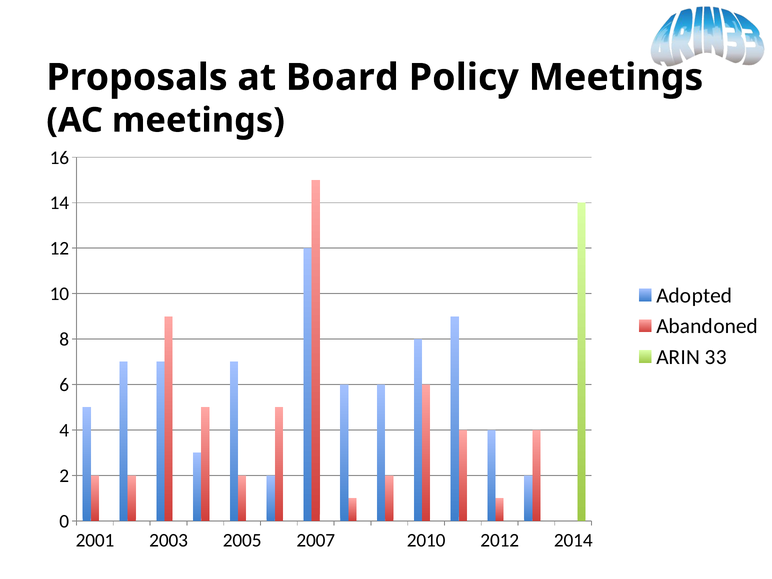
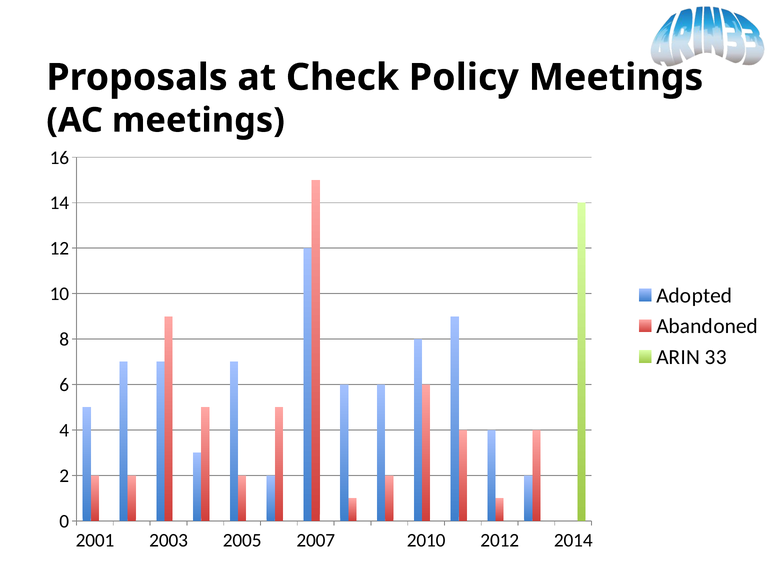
Board: Board -> Check (343, 77)
